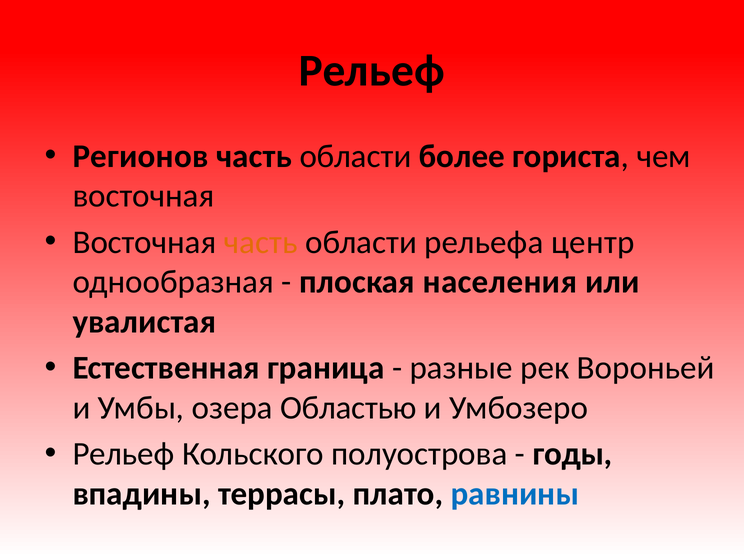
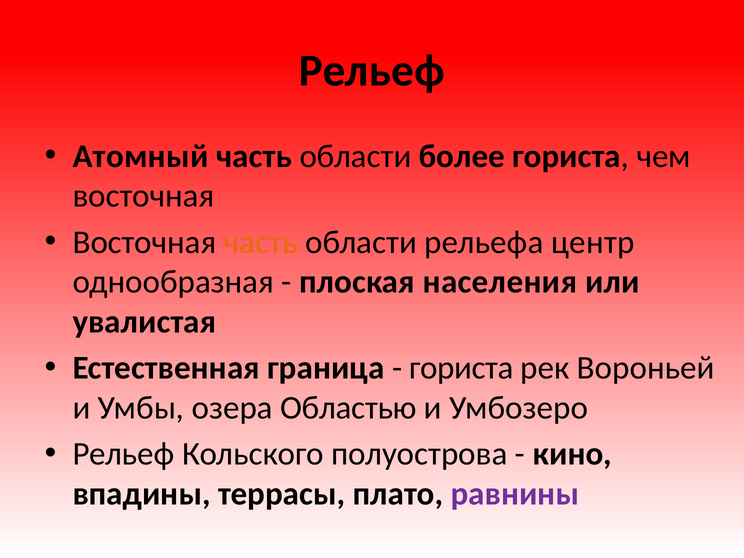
Регионов: Регионов -> Атомный (141, 156)
разные: разные -> гориста (461, 368)
годы: годы -> кино (572, 454)
равнины colour: blue -> purple (515, 494)
